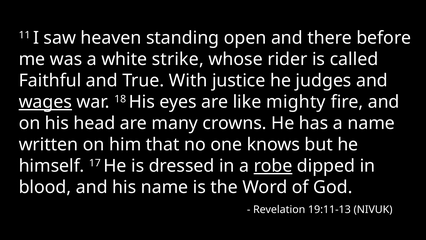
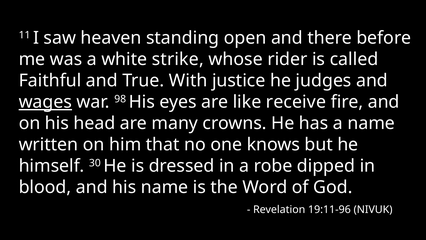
18: 18 -> 98 (120, 99)
mighty: mighty -> receive (296, 102)
17: 17 -> 30 (95, 163)
robe underline: present -> none (273, 166)
19:11-13: 19:11-13 -> 19:11-96 (329, 209)
